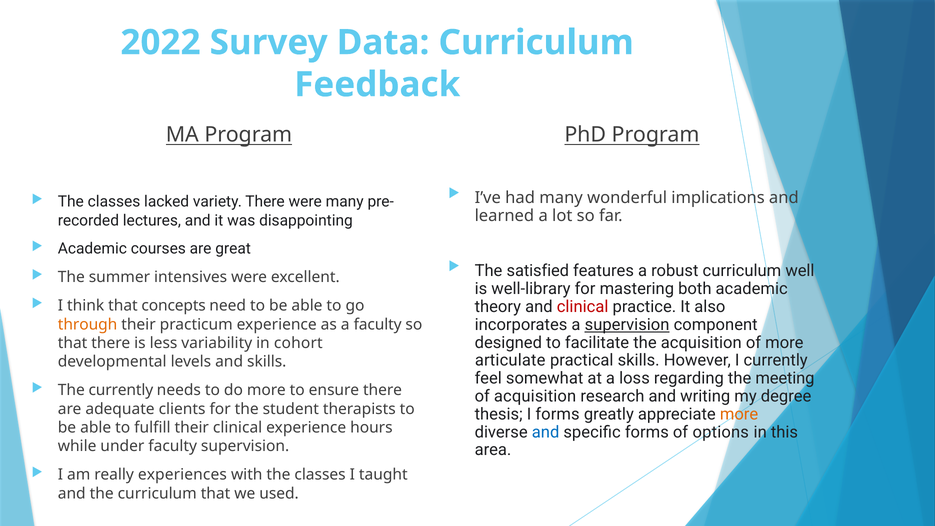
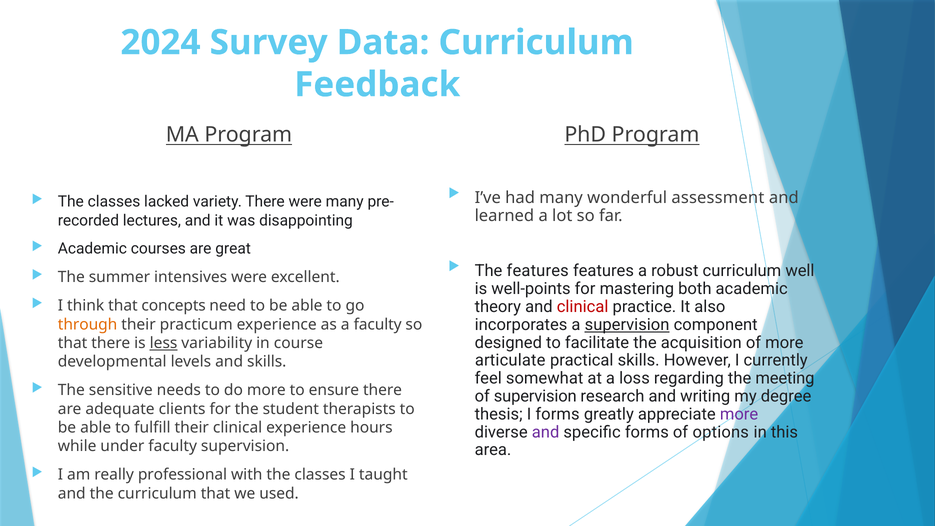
2022: 2022 -> 2024 (160, 43)
implications: implications -> assessment (718, 198)
The satisfied: satisfied -> features (538, 271)
well-library: well-library -> well-points (531, 289)
less underline: none -> present (164, 343)
cohort: cohort -> course (298, 343)
The currently: currently -> sensitive (121, 390)
of acquisition: acquisition -> supervision (535, 396)
more colour: orange -> purple (739, 414)
and colour: blue -> purple (546, 432)
experiences: experiences -> professional (182, 475)
